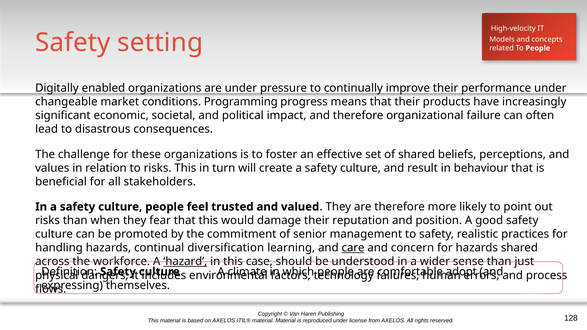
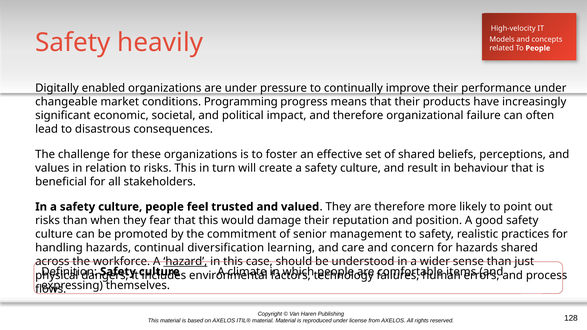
setting: setting -> heavily (160, 43)
care underline: present -> none (353, 248)
adopt: adopt -> items (461, 272)
